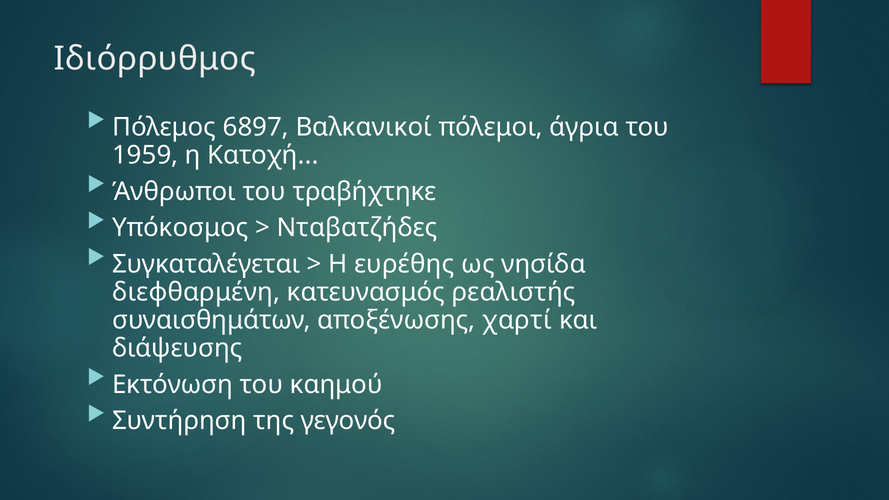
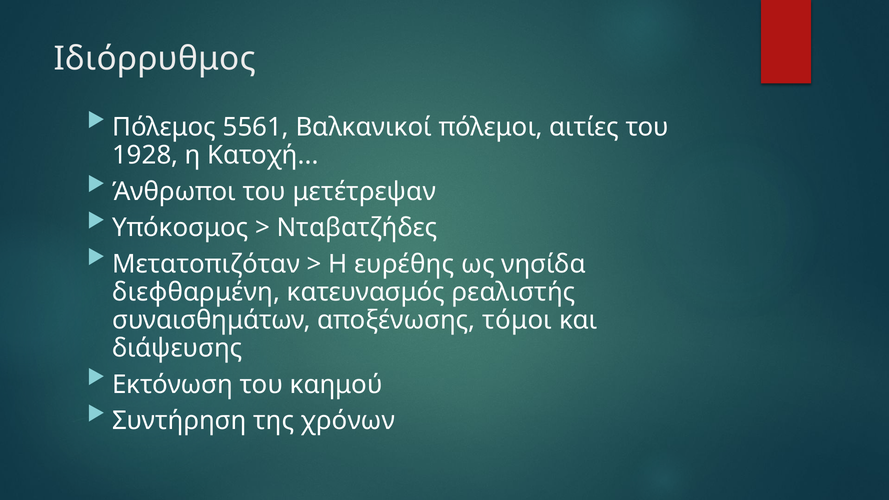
6897: 6897 -> 5561 (256, 127)
άγρια: άγρια -> αιτίες (584, 127)
1959: 1959 -> 1928 (145, 155)
τραβήχτηκε: τραβήχτηκε -> μετέτρεψαν (364, 192)
Συγκαταλέγεται: Συγκαταλέγεται -> Μετατοπιζόταν (206, 264)
χαρτί: χαρτί -> τόμοι (517, 320)
γεγονός: γεγονός -> χρόνων (348, 421)
